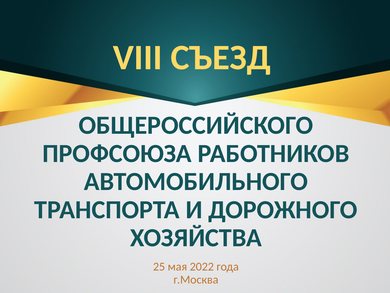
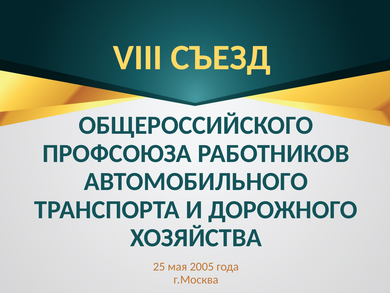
2022: 2022 -> 2005 (202, 266)
